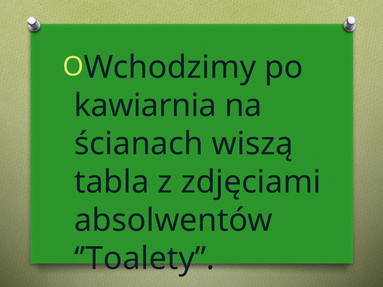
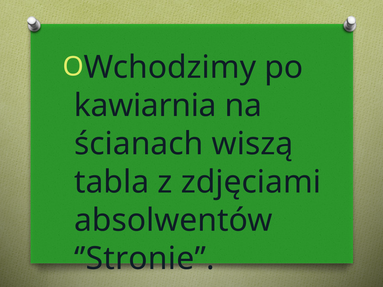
’Toalety: ’Toalety -> ’Stronie (144, 259)
